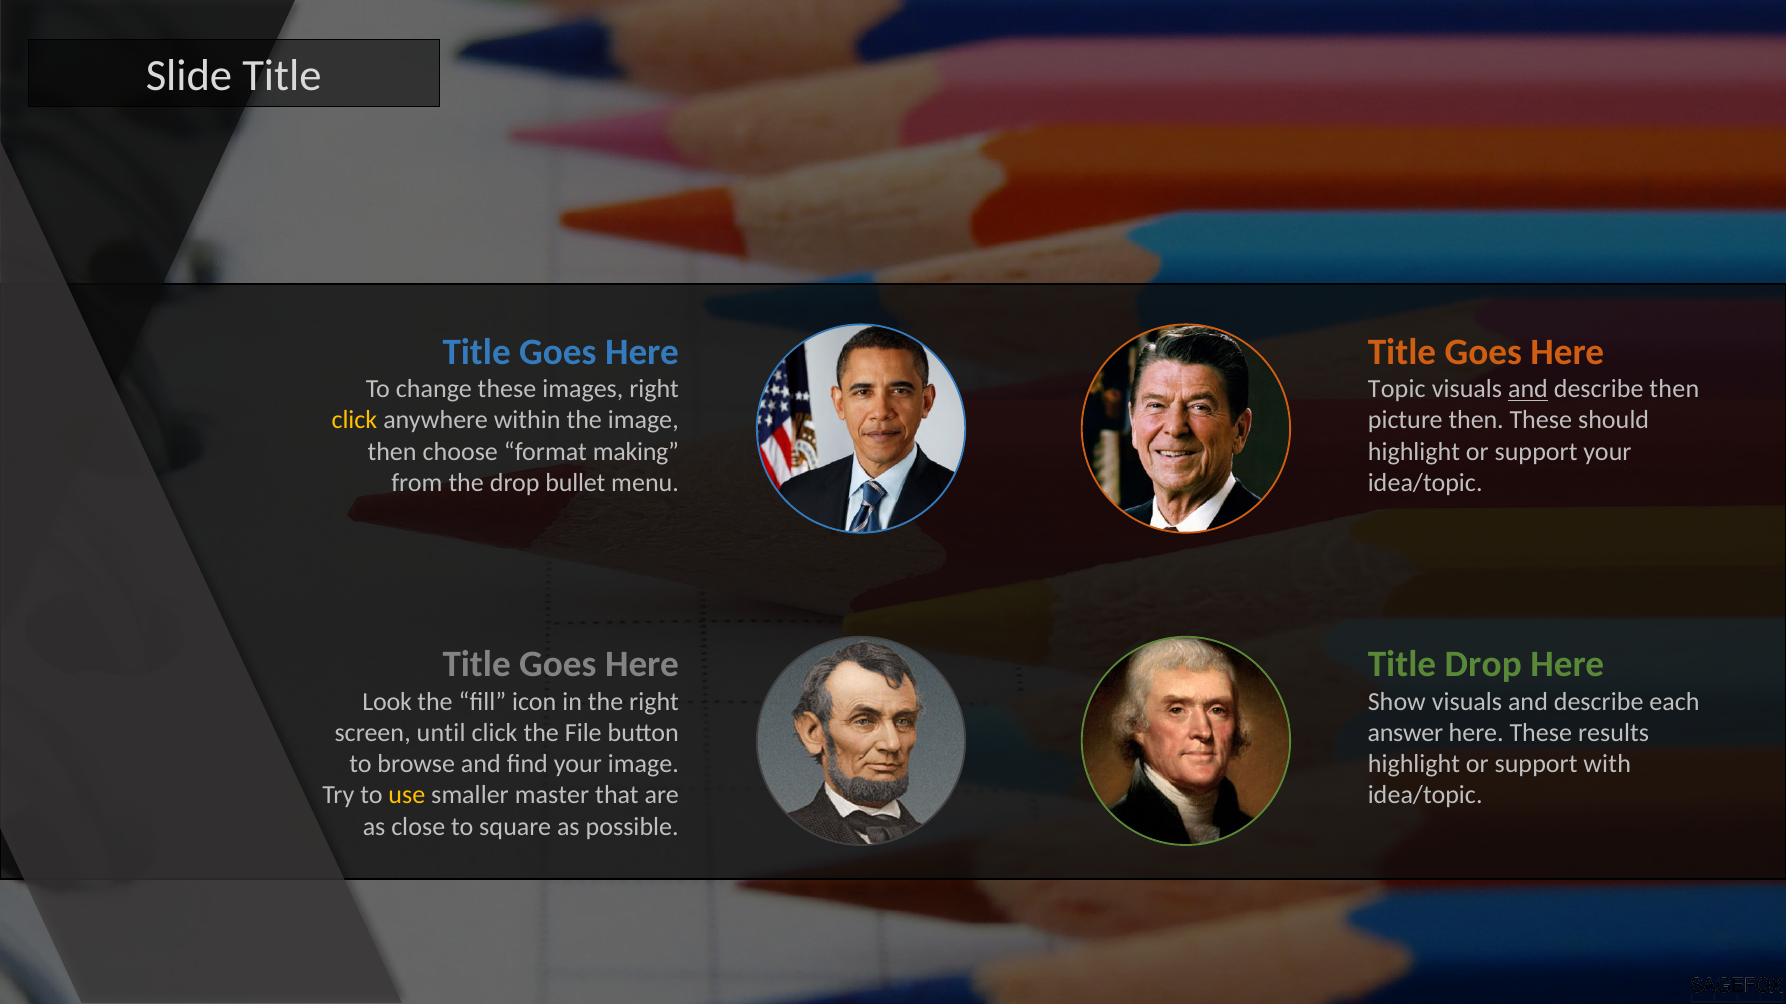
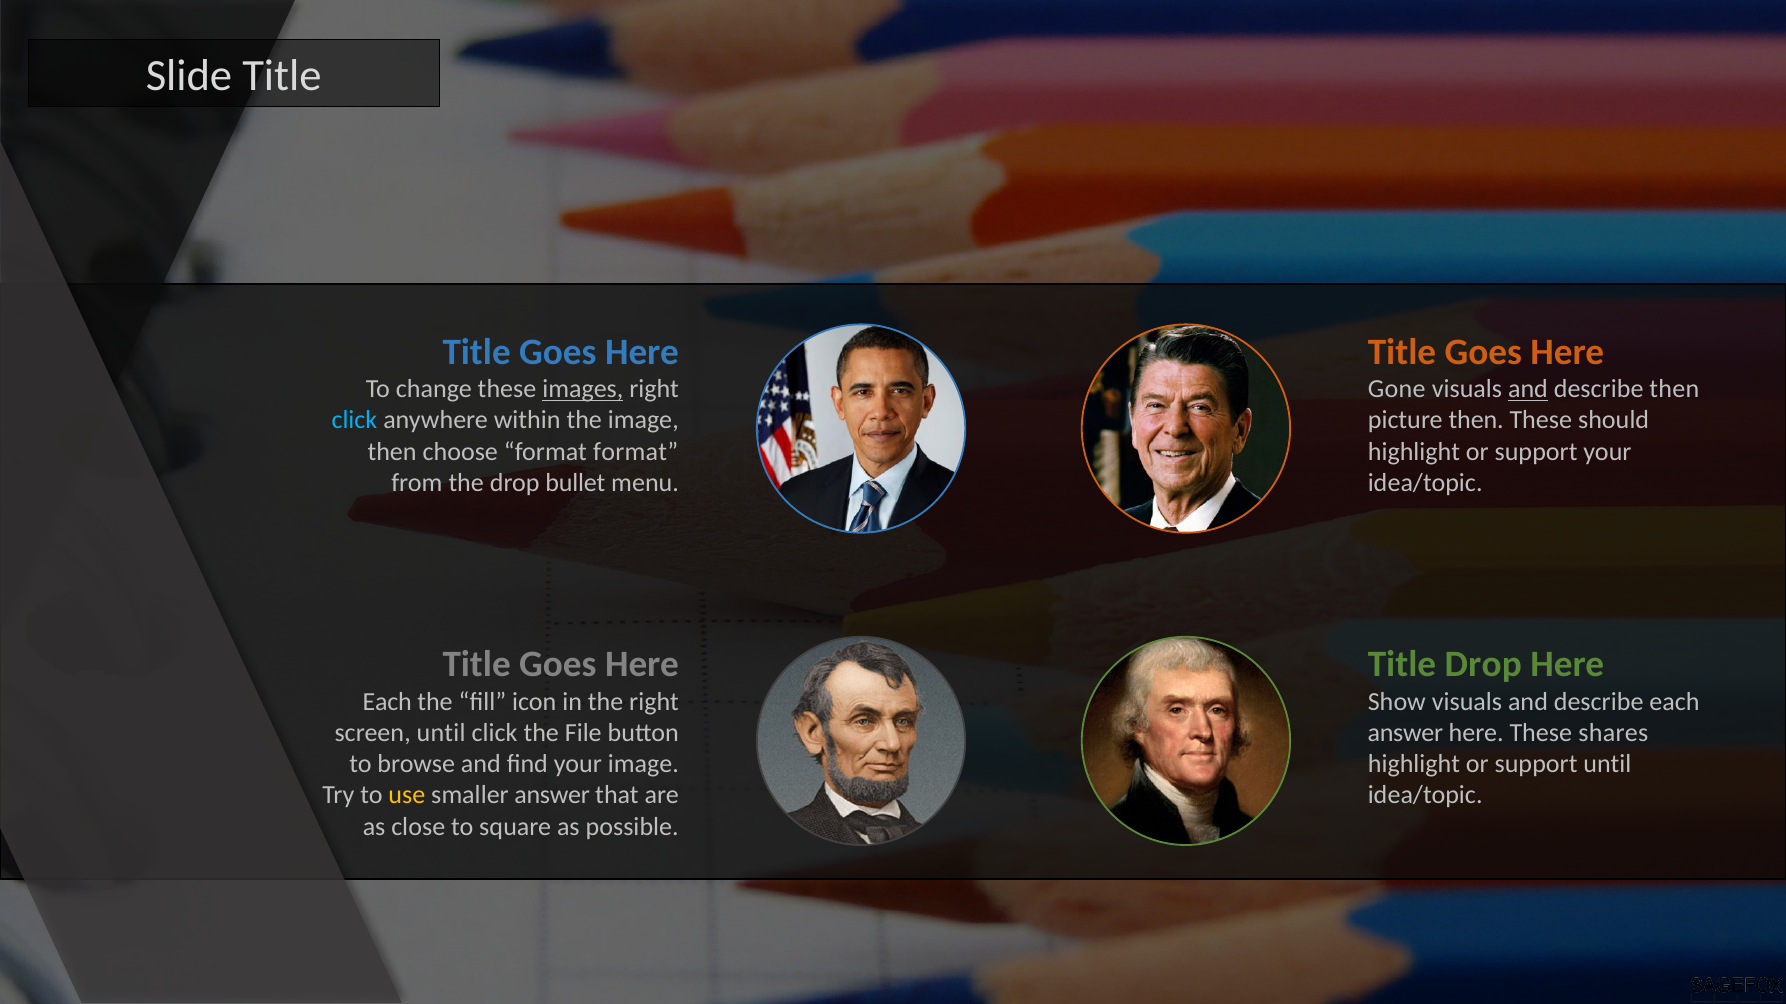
images underline: none -> present (583, 389)
Topic: Topic -> Gone (1397, 389)
click colour: yellow -> light blue (354, 421)
format making: making -> format (636, 452)
Look: Look -> Each (387, 702)
results: results -> shares (1613, 733)
support with: with -> until (1607, 764)
smaller master: master -> answer (552, 796)
